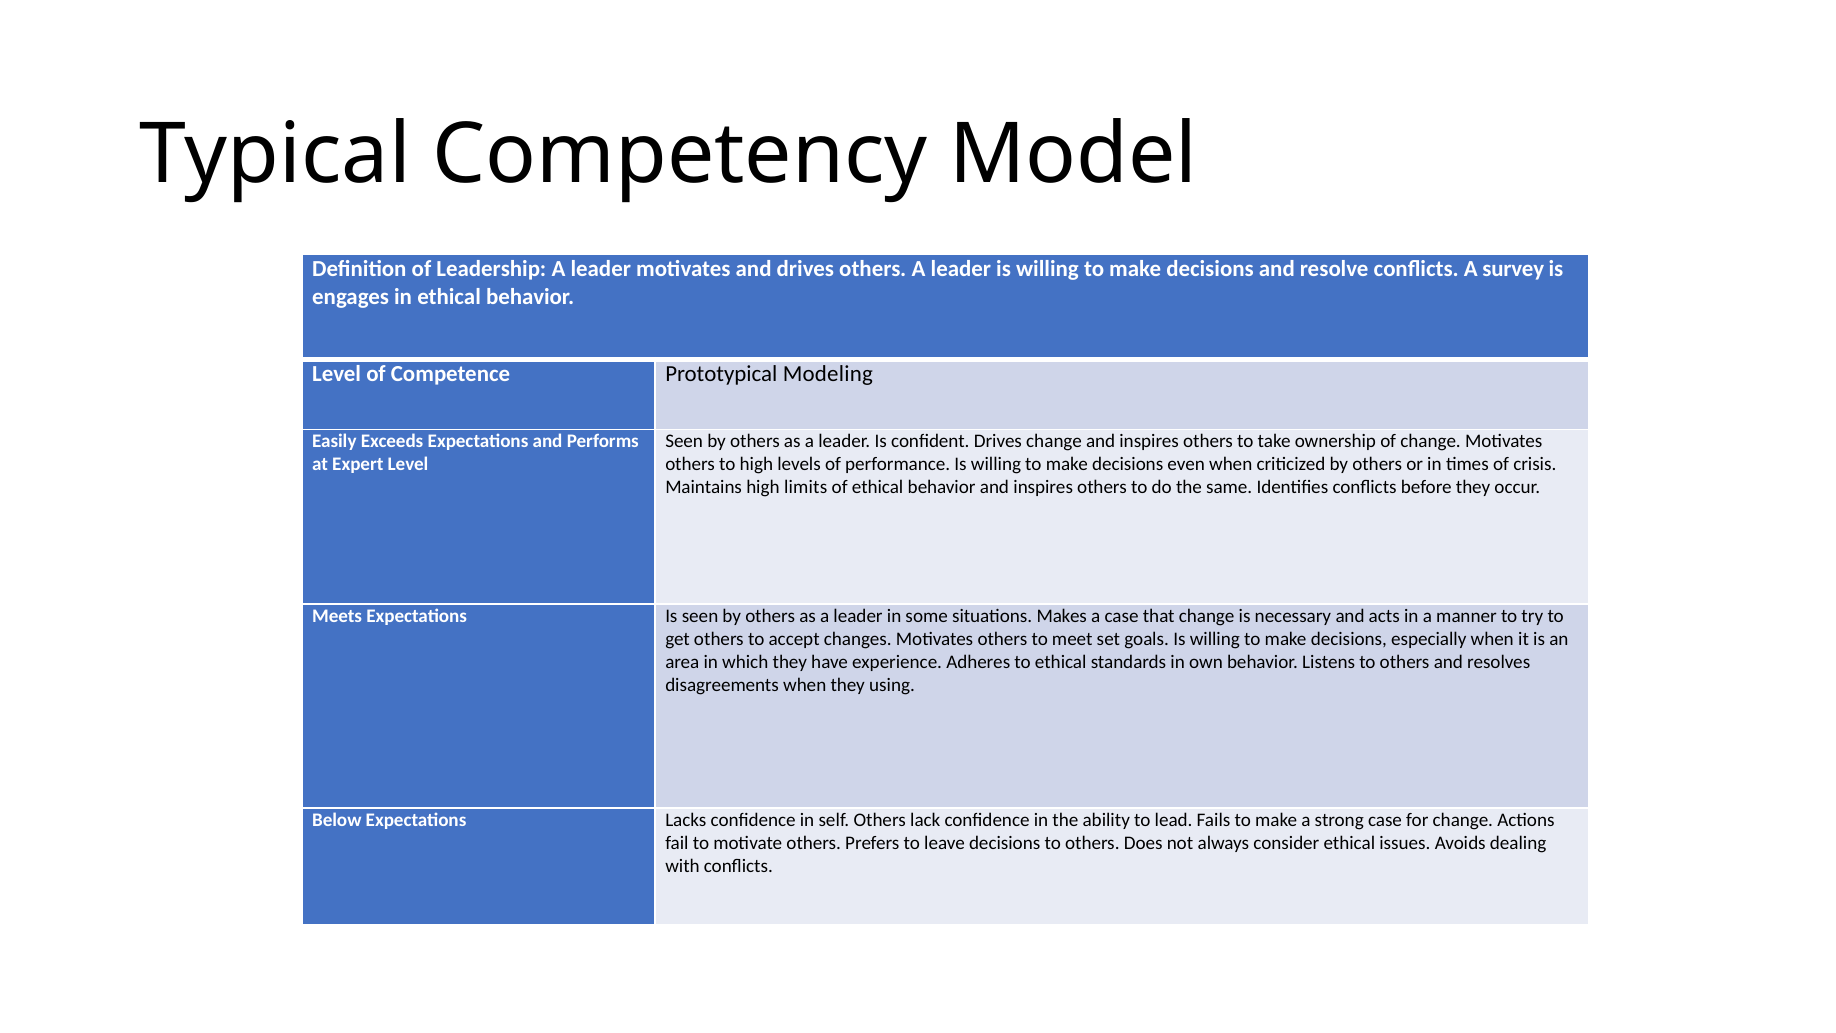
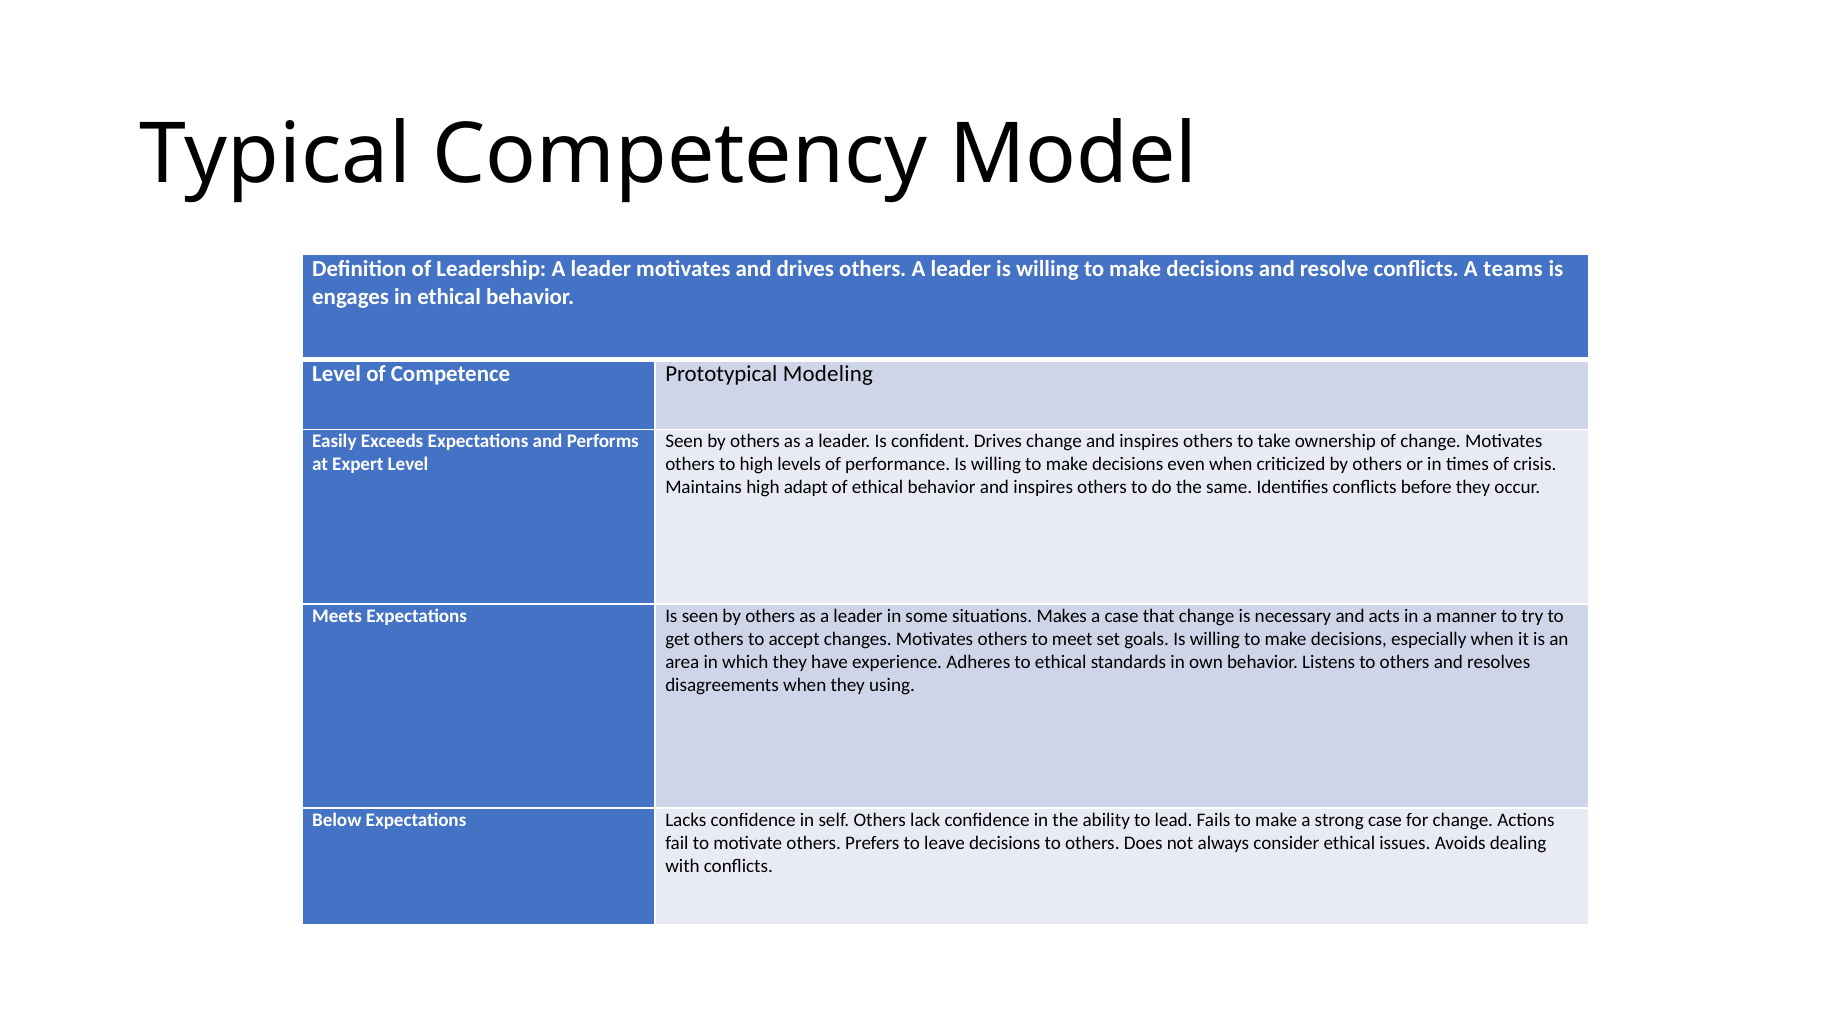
survey: survey -> teams (1513, 269)
limits: limits -> adapt (806, 488)
